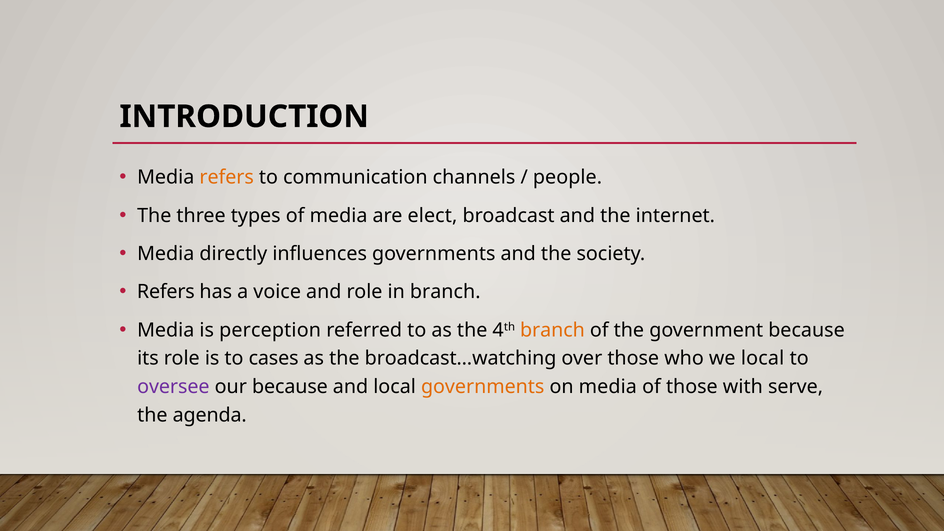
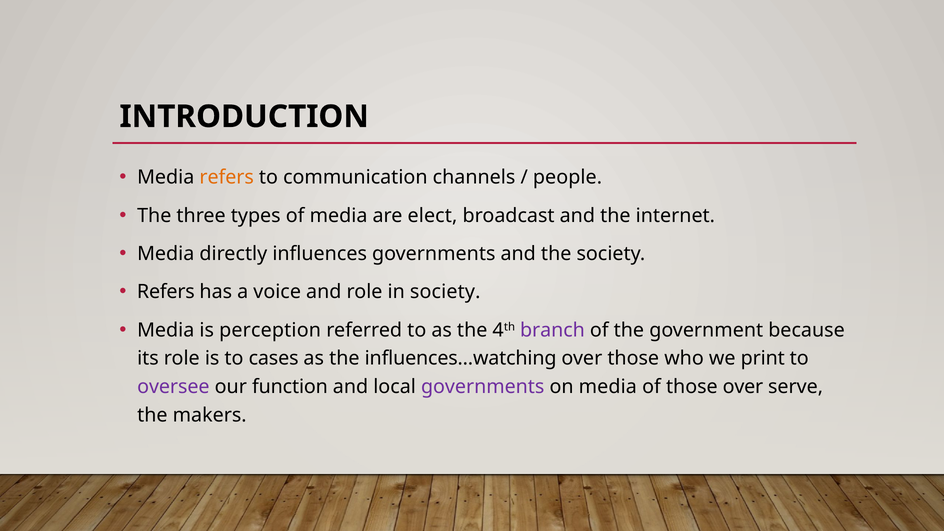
in branch: branch -> society (445, 292)
branch colour: orange -> purple (552, 330)
broadcast…watching: broadcast…watching -> influences…watching (461, 358)
we local: local -> print (763, 358)
our because: because -> function (290, 387)
governments colour: orange -> purple (483, 387)
those with: with -> over (743, 387)
agenda: agenda -> makers (210, 415)
